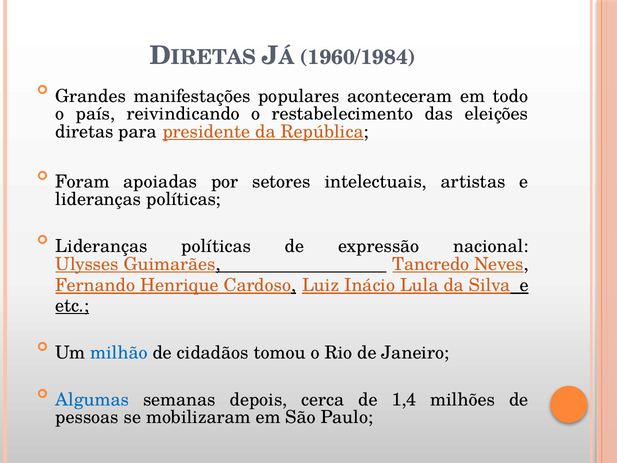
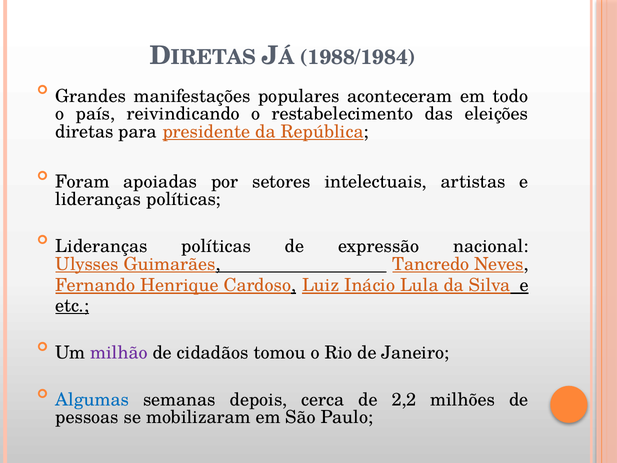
1960/1984: 1960/1984 -> 1988/1984 (358, 57)
milhão colour: blue -> purple (119, 353)
1,4: 1,4 -> 2,2 (404, 400)
